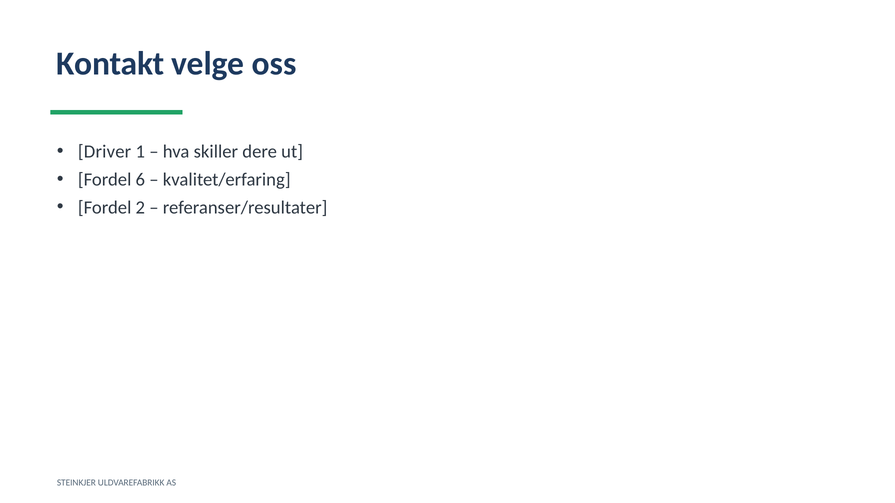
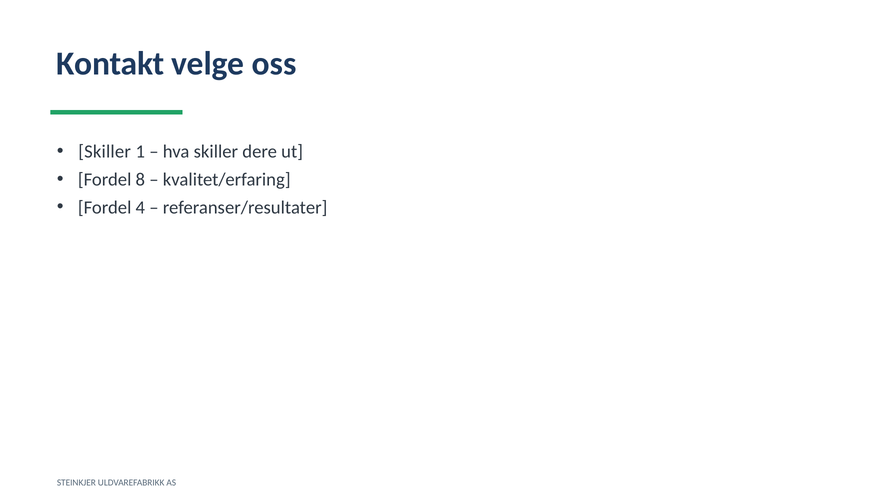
Driver: Driver -> Skiller (105, 152)
6: 6 -> 8 (140, 180)
2: 2 -> 4 (140, 208)
